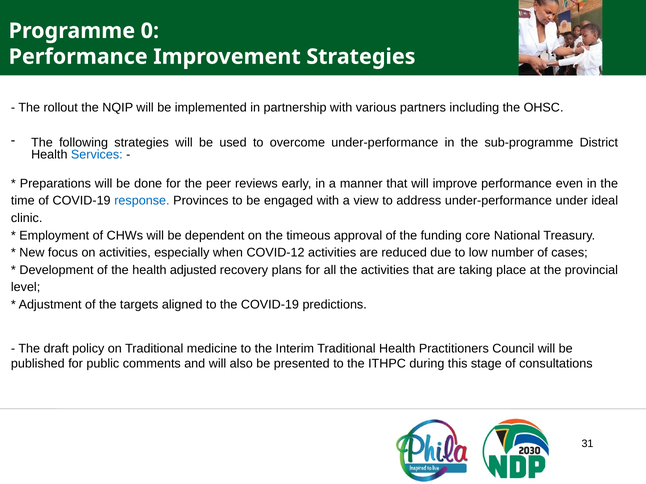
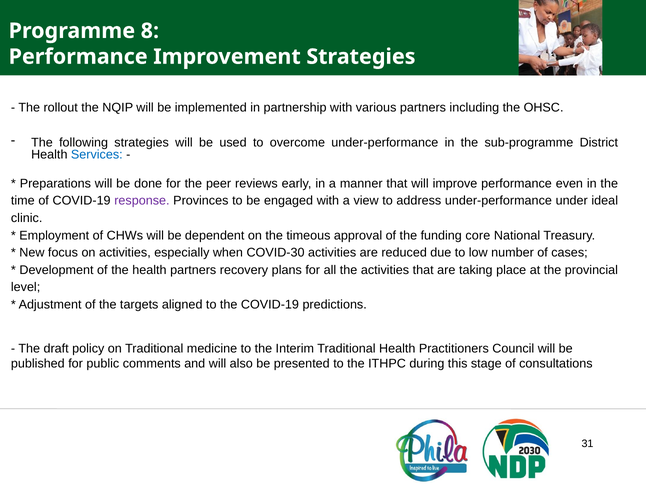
0: 0 -> 8 (150, 31)
response colour: blue -> purple (142, 201)
COVID-12: COVID-12 -> COVID-30 (276, 253)
health adjusted: adjusted -> partners (193, 270)
